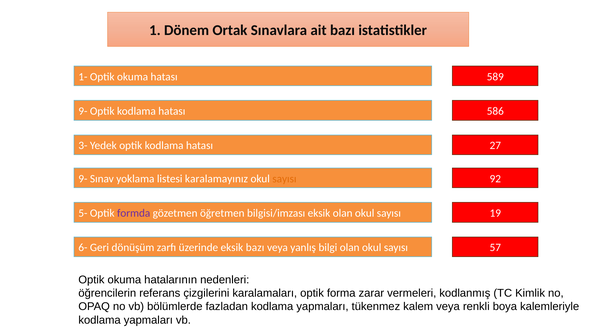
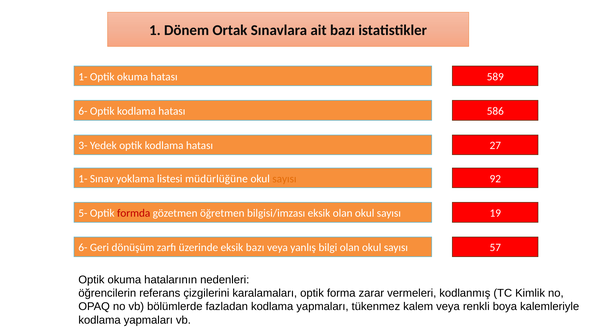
9-: 9- -> 6- (83, 111)
9-: 9- -> 1- (83, 179)
karalamayınız: karalamayınız -> müdürlüğüne (216, 179)
formda colour: purple -> red (134, 213)
